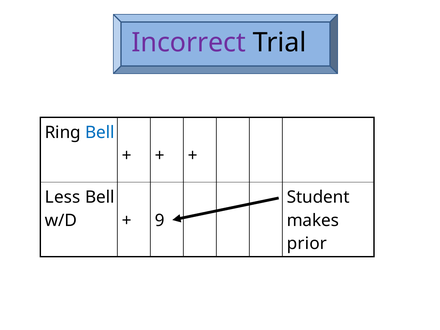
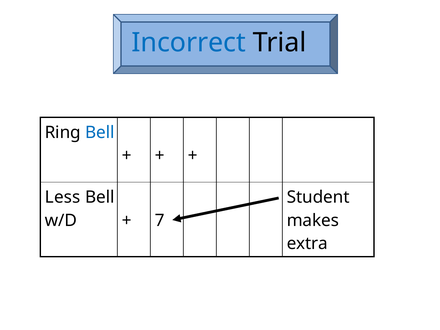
Incorrect colour: purple -> blue (189, 43)
9: 9 -> 7 (160, 220)
prior: prior -> extra (307, 244)
